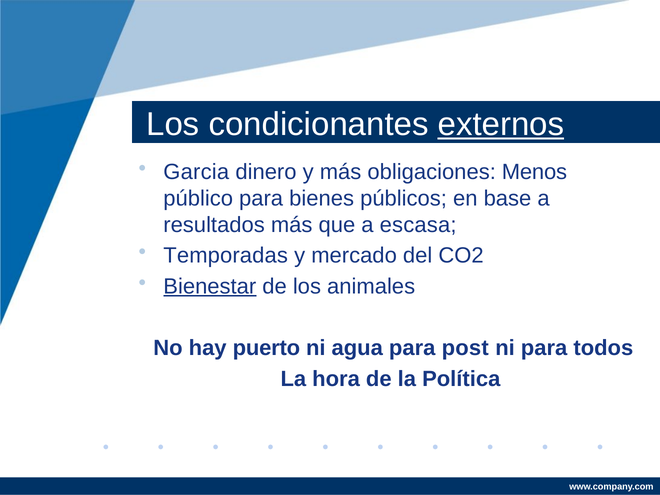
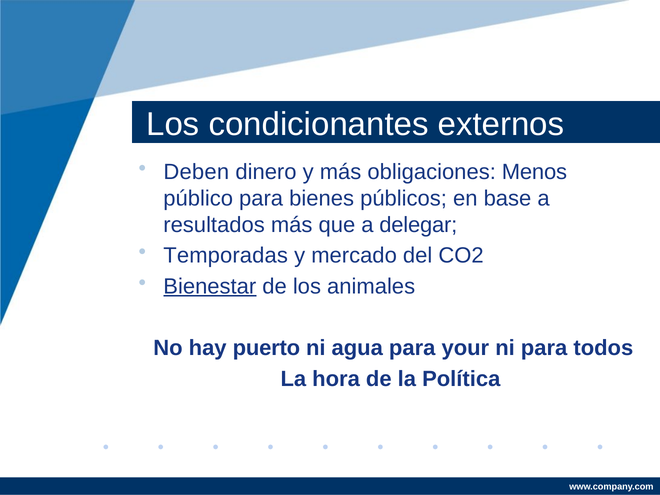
externos underline: present -> none (501, 124)
Garcia: Garcia -> Deben (196, 172)
escasa: escasa -> delegar (418, 225)
post: post -> your (465, 348)
